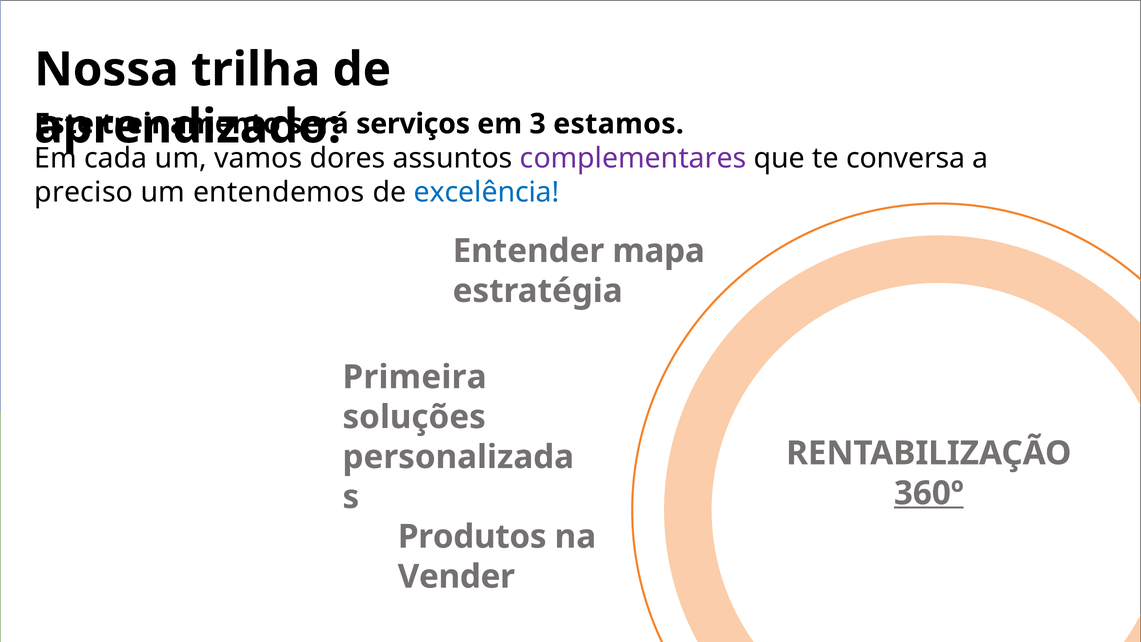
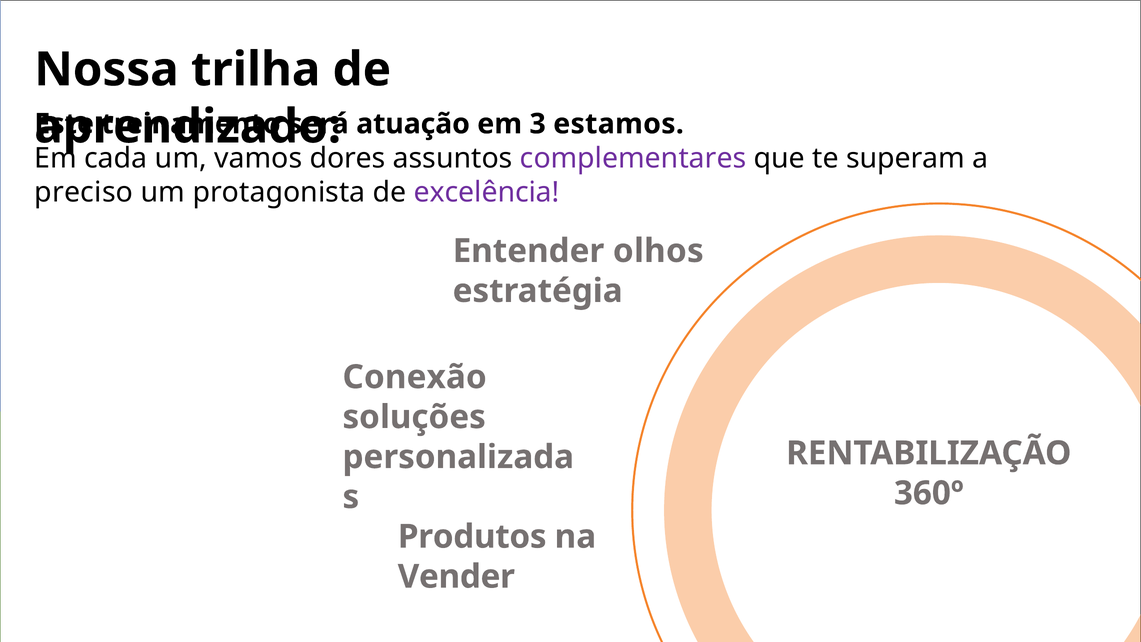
serviços: serviços -> atuação (413, 124)
conversa: conversa -> superam (906, 158)
entendemos: entendemos -> protagonista (279, 192)
excelência colour: blue -> purple (487, 192)
mapa: mapa -> olhos (658, 251)
Primeira: Primeira -> Conexão (415, 377)
360º underline: present -> none (929, 493)
